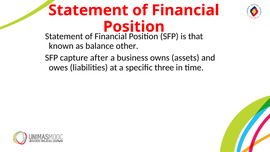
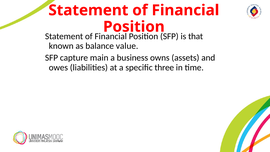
other: other -> value (127, 46)
after: after -> main (99, 58)
